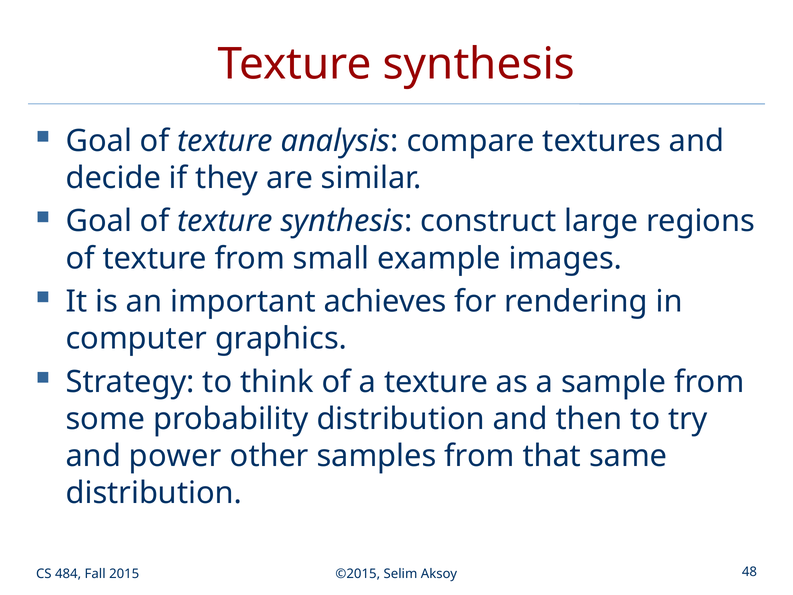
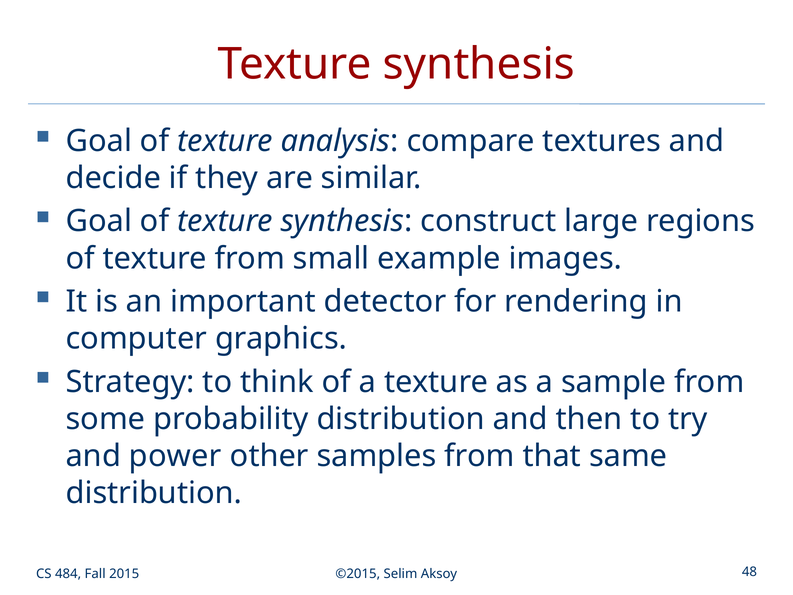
achieves: achieves -> detector (385, 301)
